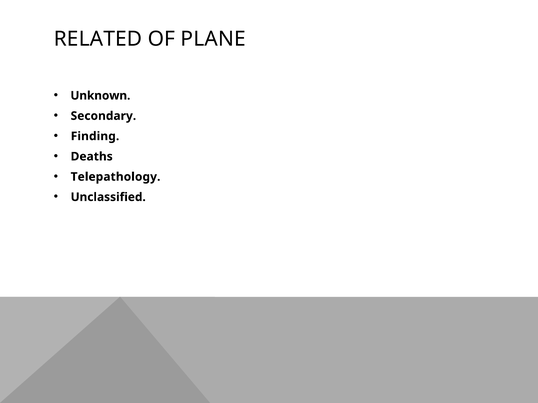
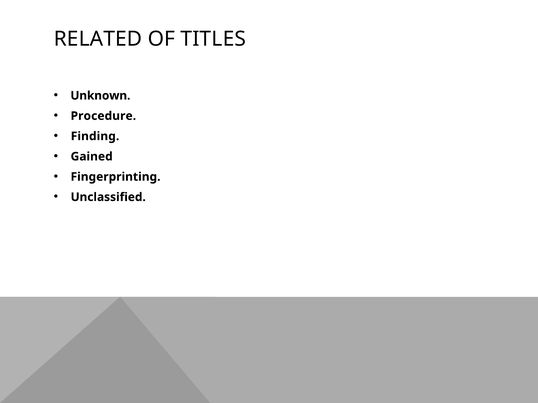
PLANE: PLANE -> TITLES (213, 39)
Secondary: Secondary -> Procedure (103, 116)
Deaths: Deaths -> Gained (92, 157)
Telepathology: Telepathology -> Fingerprinting (116, 177)
